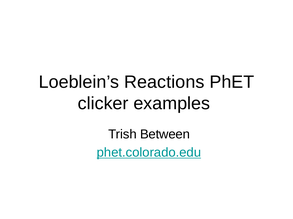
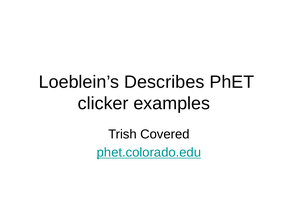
Reactions: Reactions -> Describes (164, 82)
Between: Between -> Covered (165, 135)
